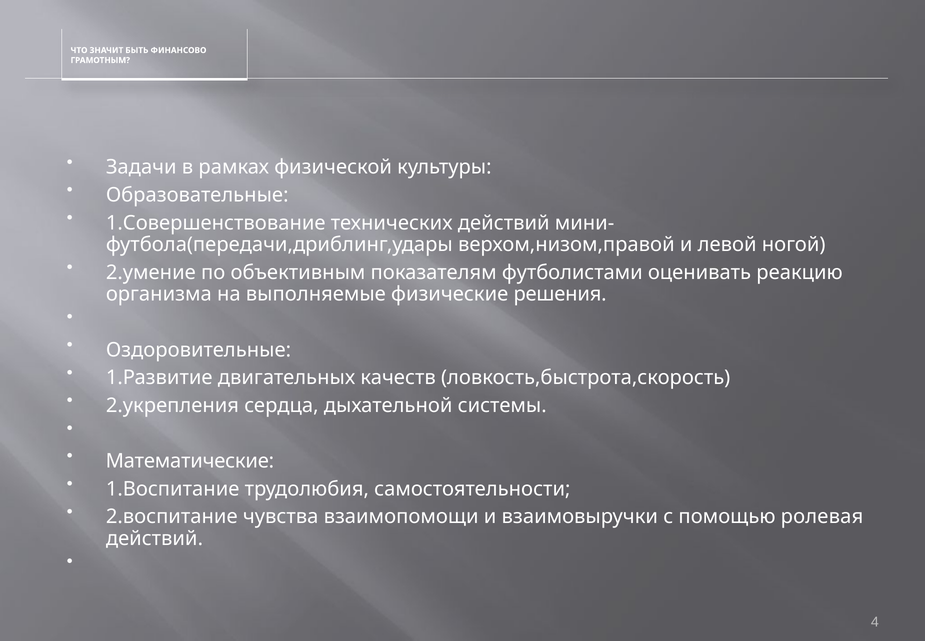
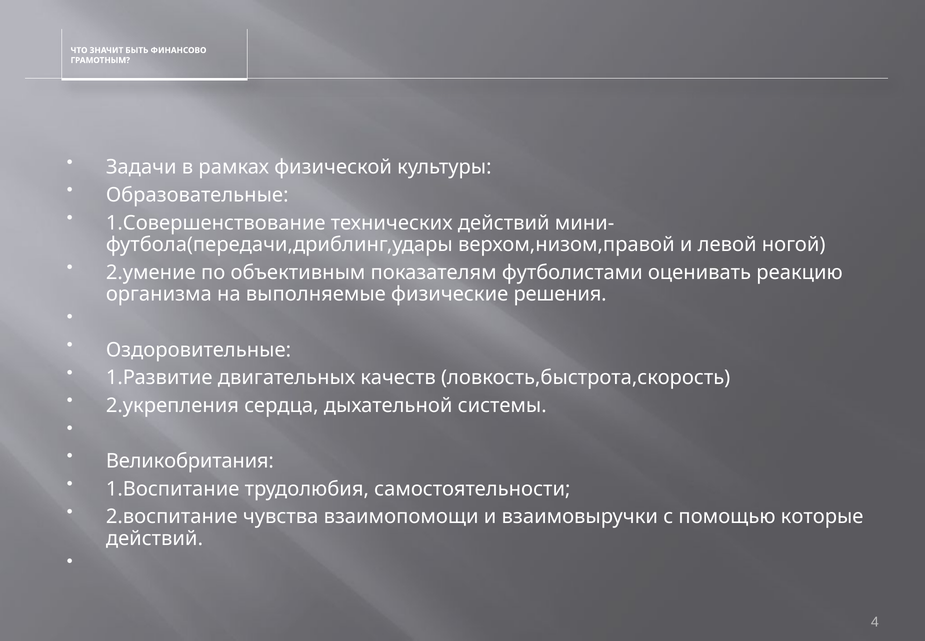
Математические: Математические -> Великобритания (190, 461)
ролевая: ролевая -> которые (822, 516)
